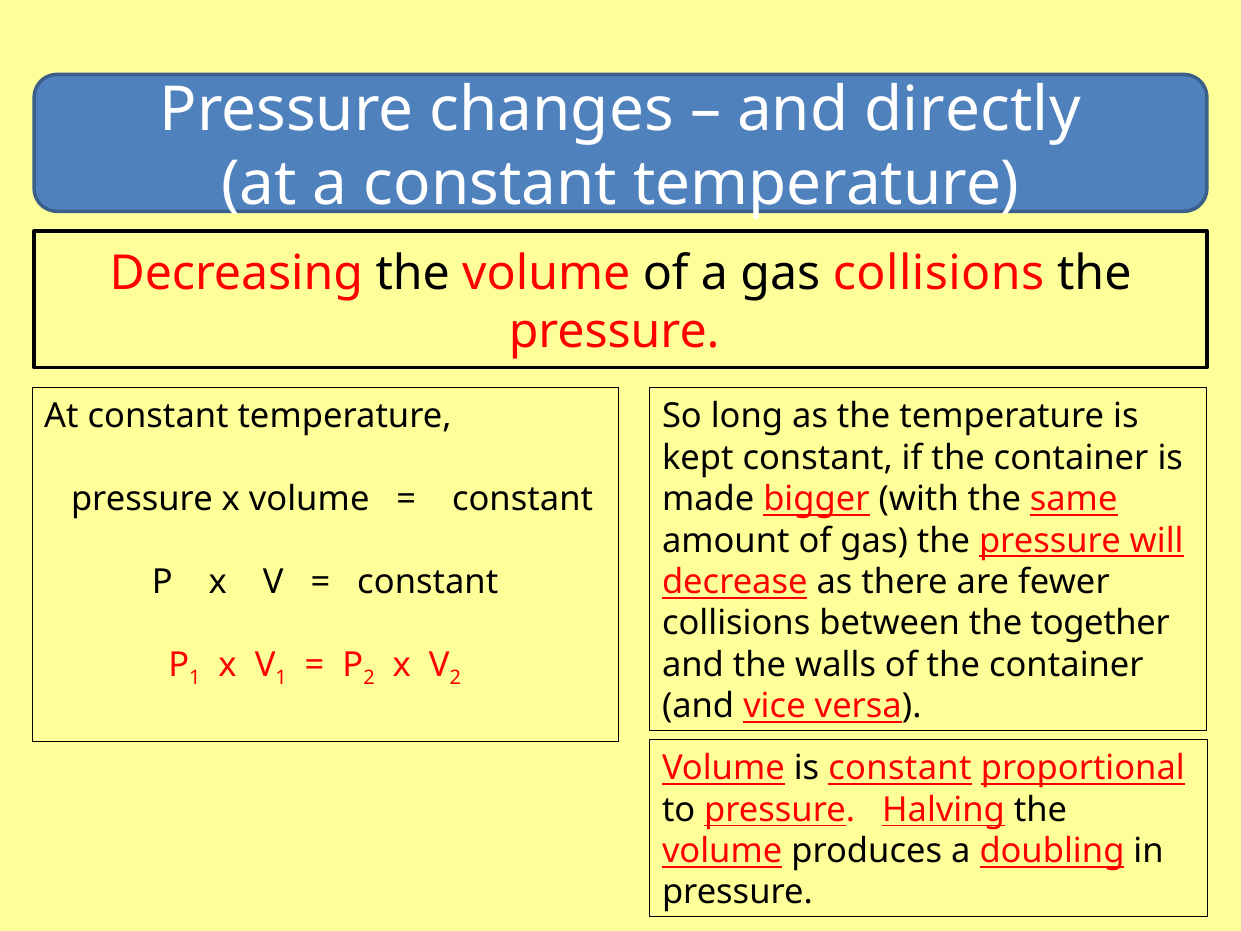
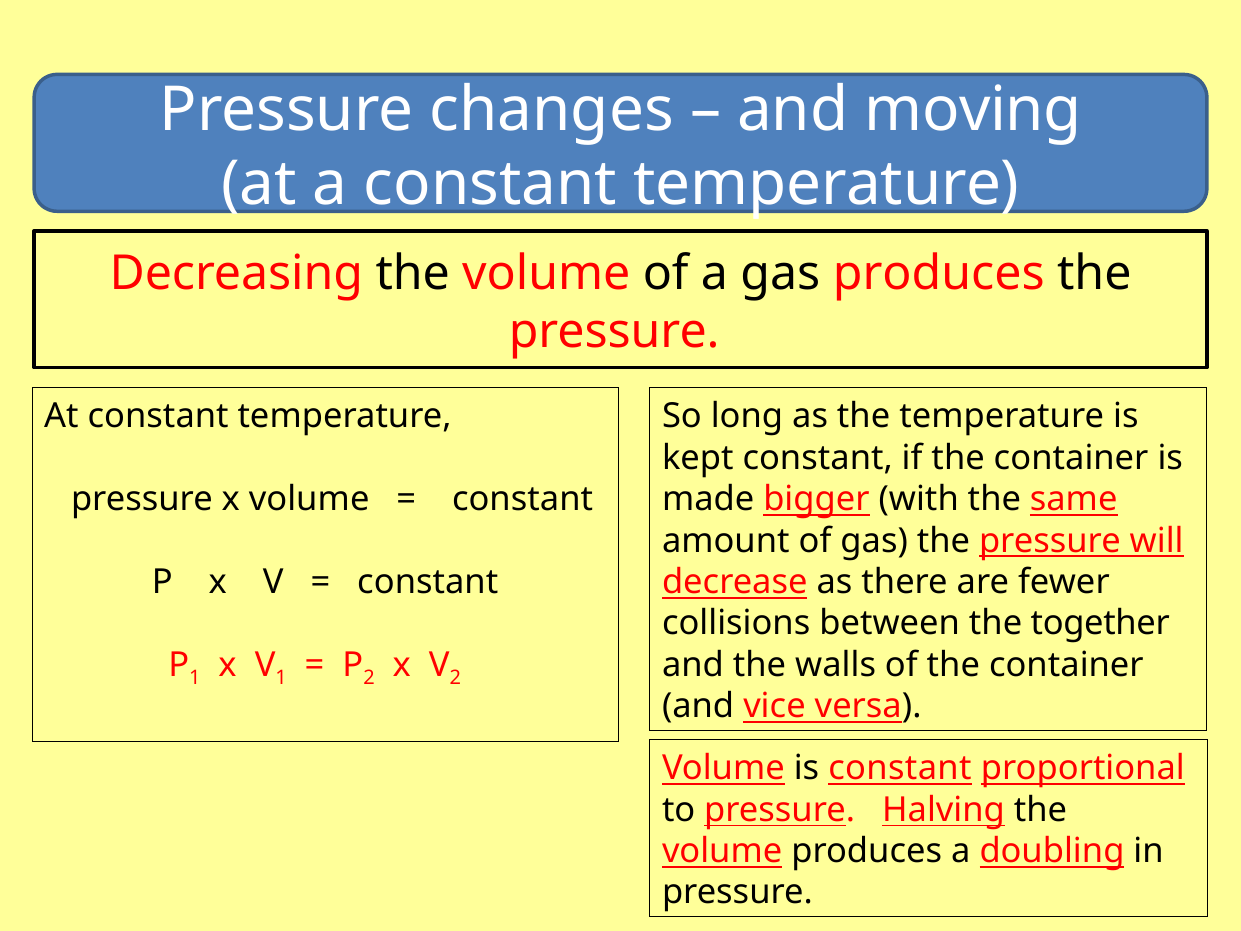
directly: directly -> moving (973, 110)
gas collisions: collisions -> produces (939, 274)
